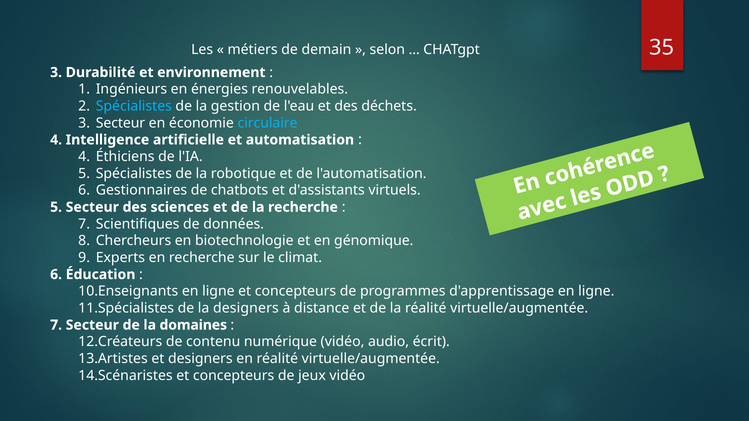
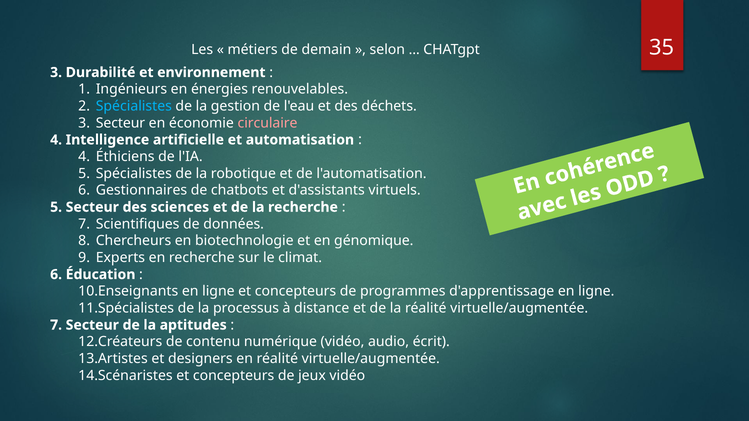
circulaire colour: light blue -> pink (268, 123)
la designers: designers -> processus (246, 308)
domaines: domaines -> aptitudes (193, 325)
